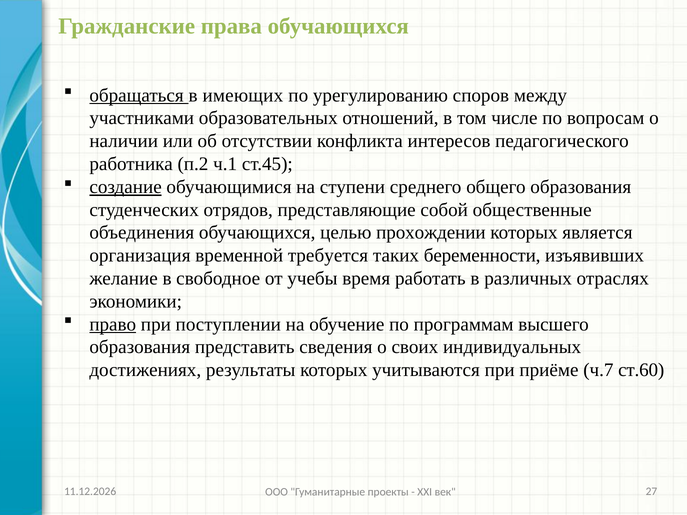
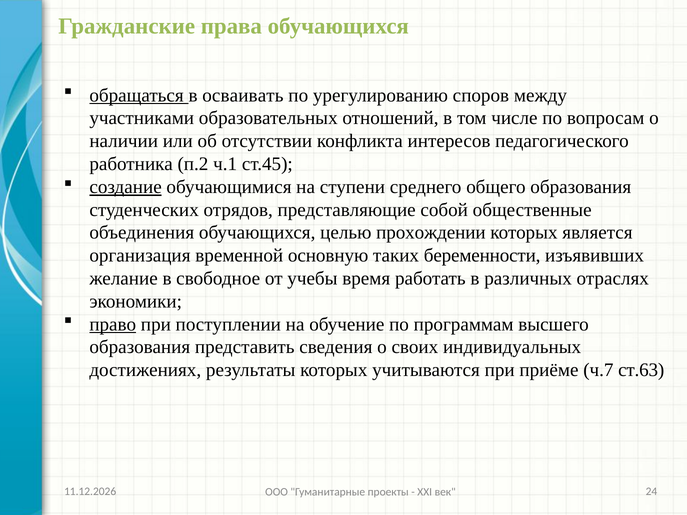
имеющих: имеющих -> осваивать (243, 95)
требуется: требуется -> основную (328, 256)
ст.60: ст.60 -> ст.63 (641, 370)
27: 27 -> 24 (651, 492)
